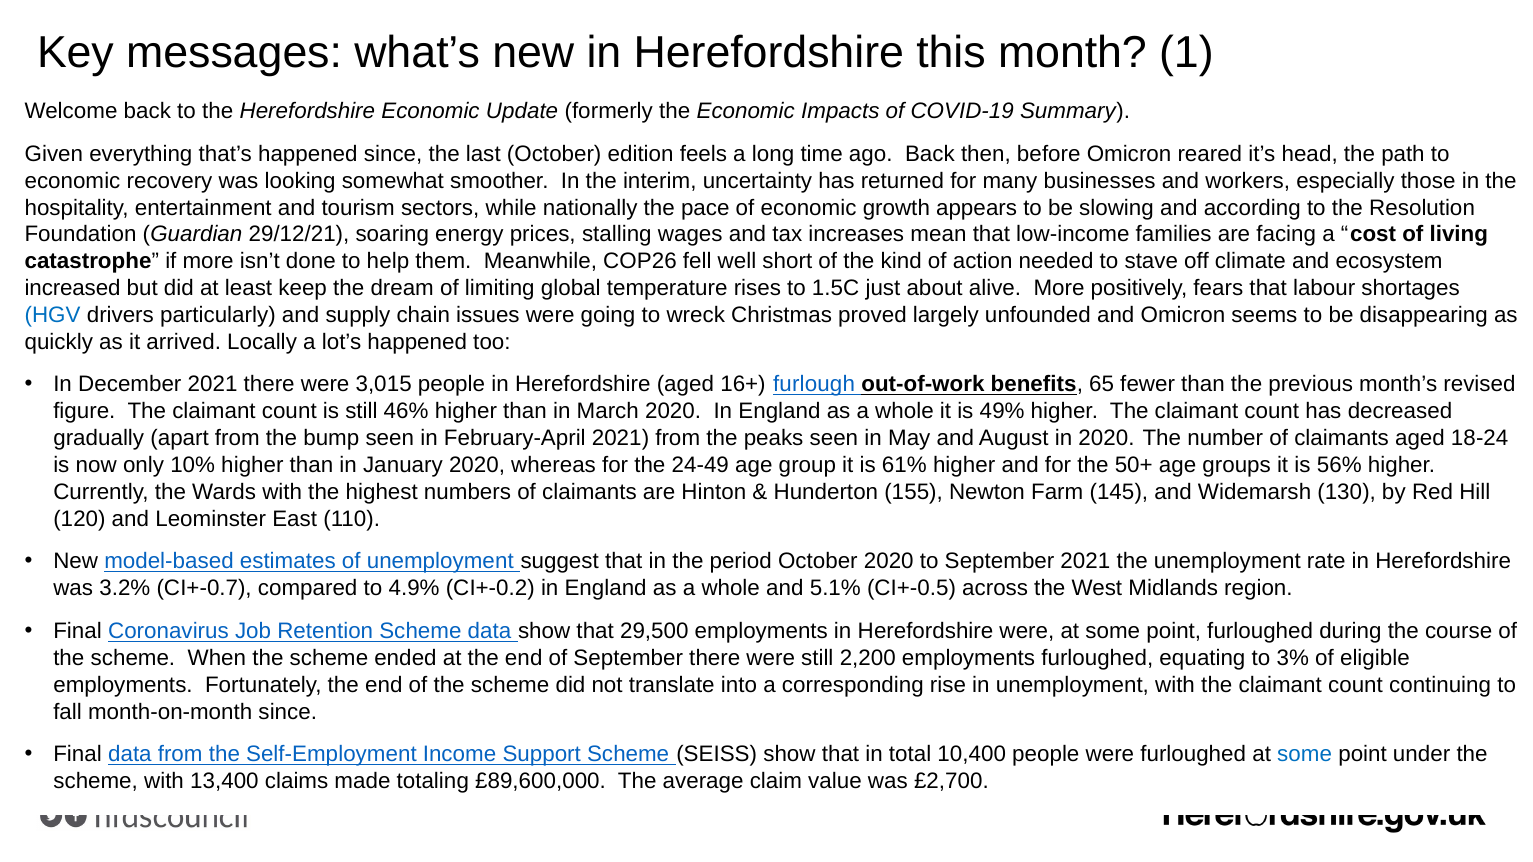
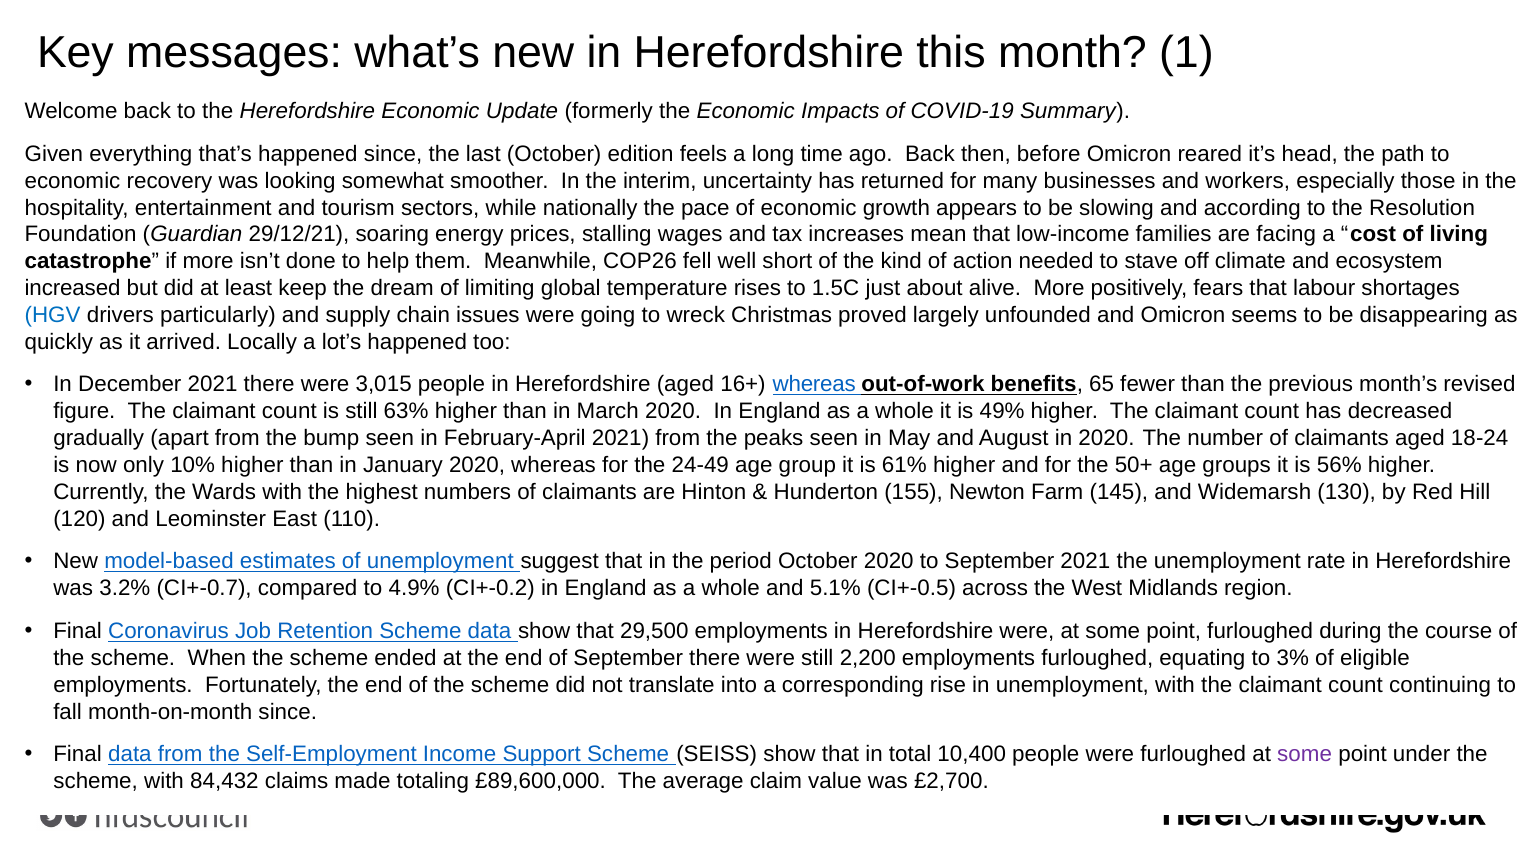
16+ furlough: furlough -> whereas (814, 385)
46%: 46% -> 63% (406, 412)
some colour: blue -> purple (1305, 755)
13,400: 13,400 -> 84,432 (224, 782)
